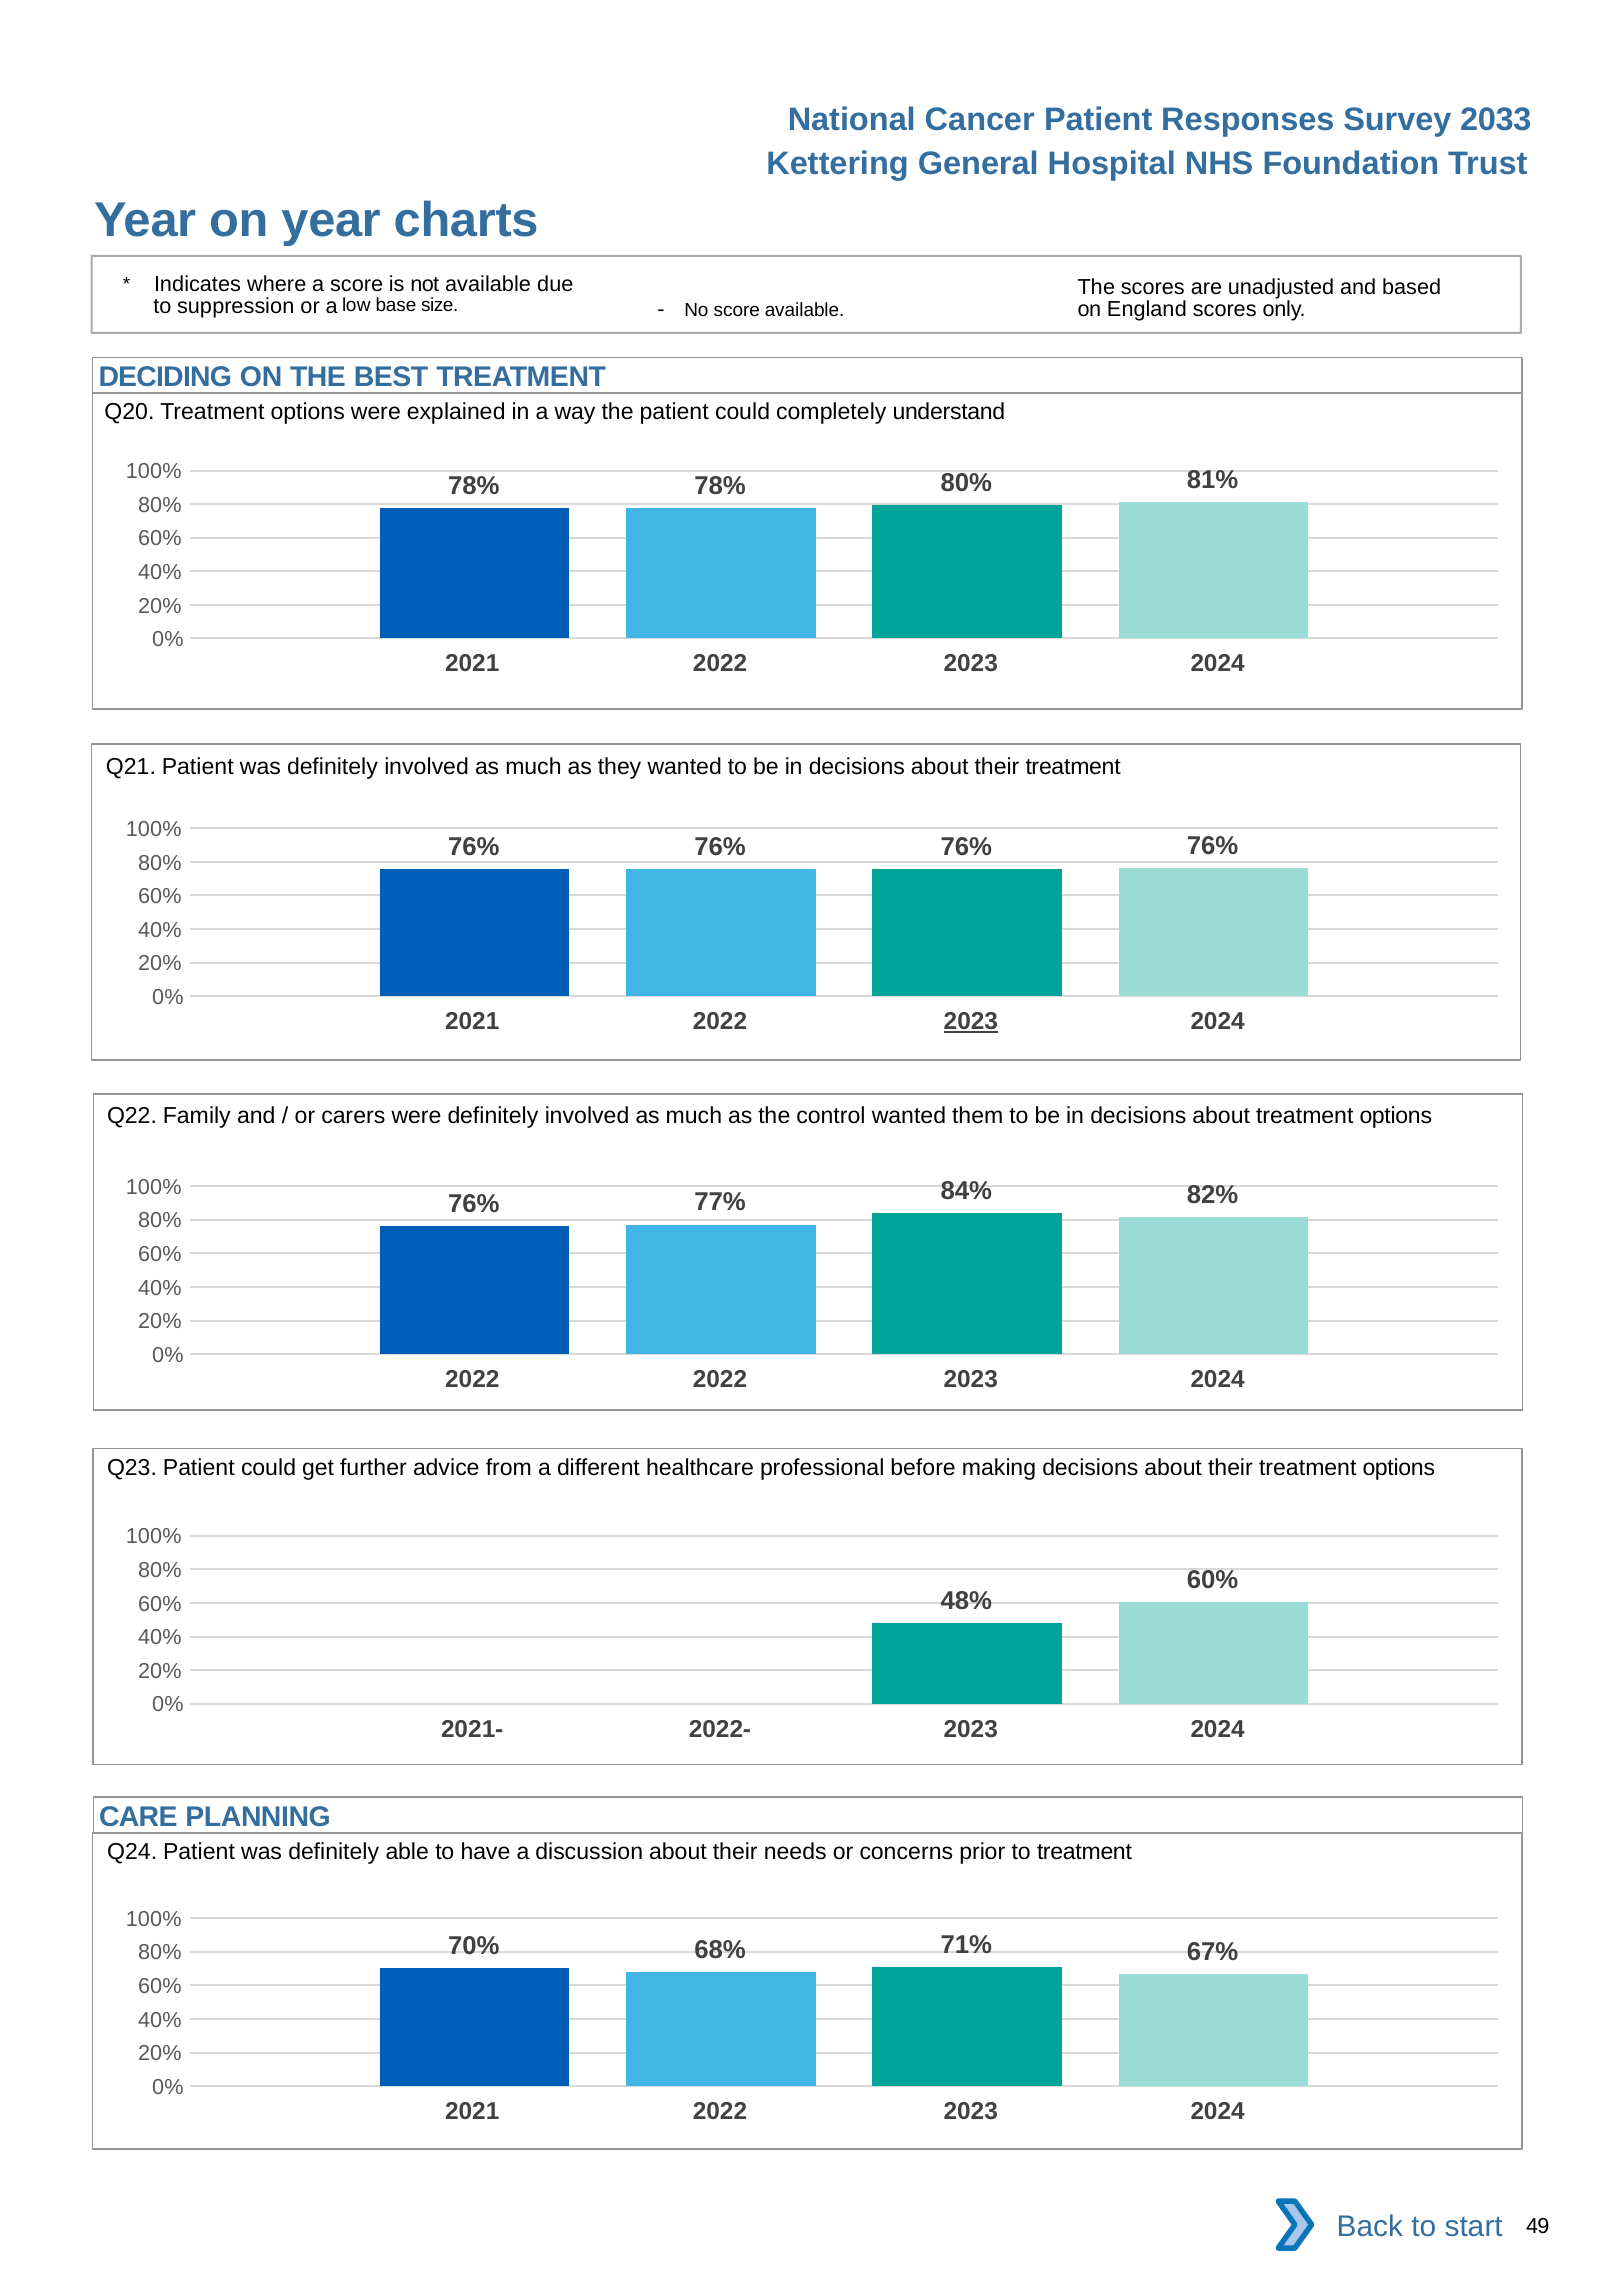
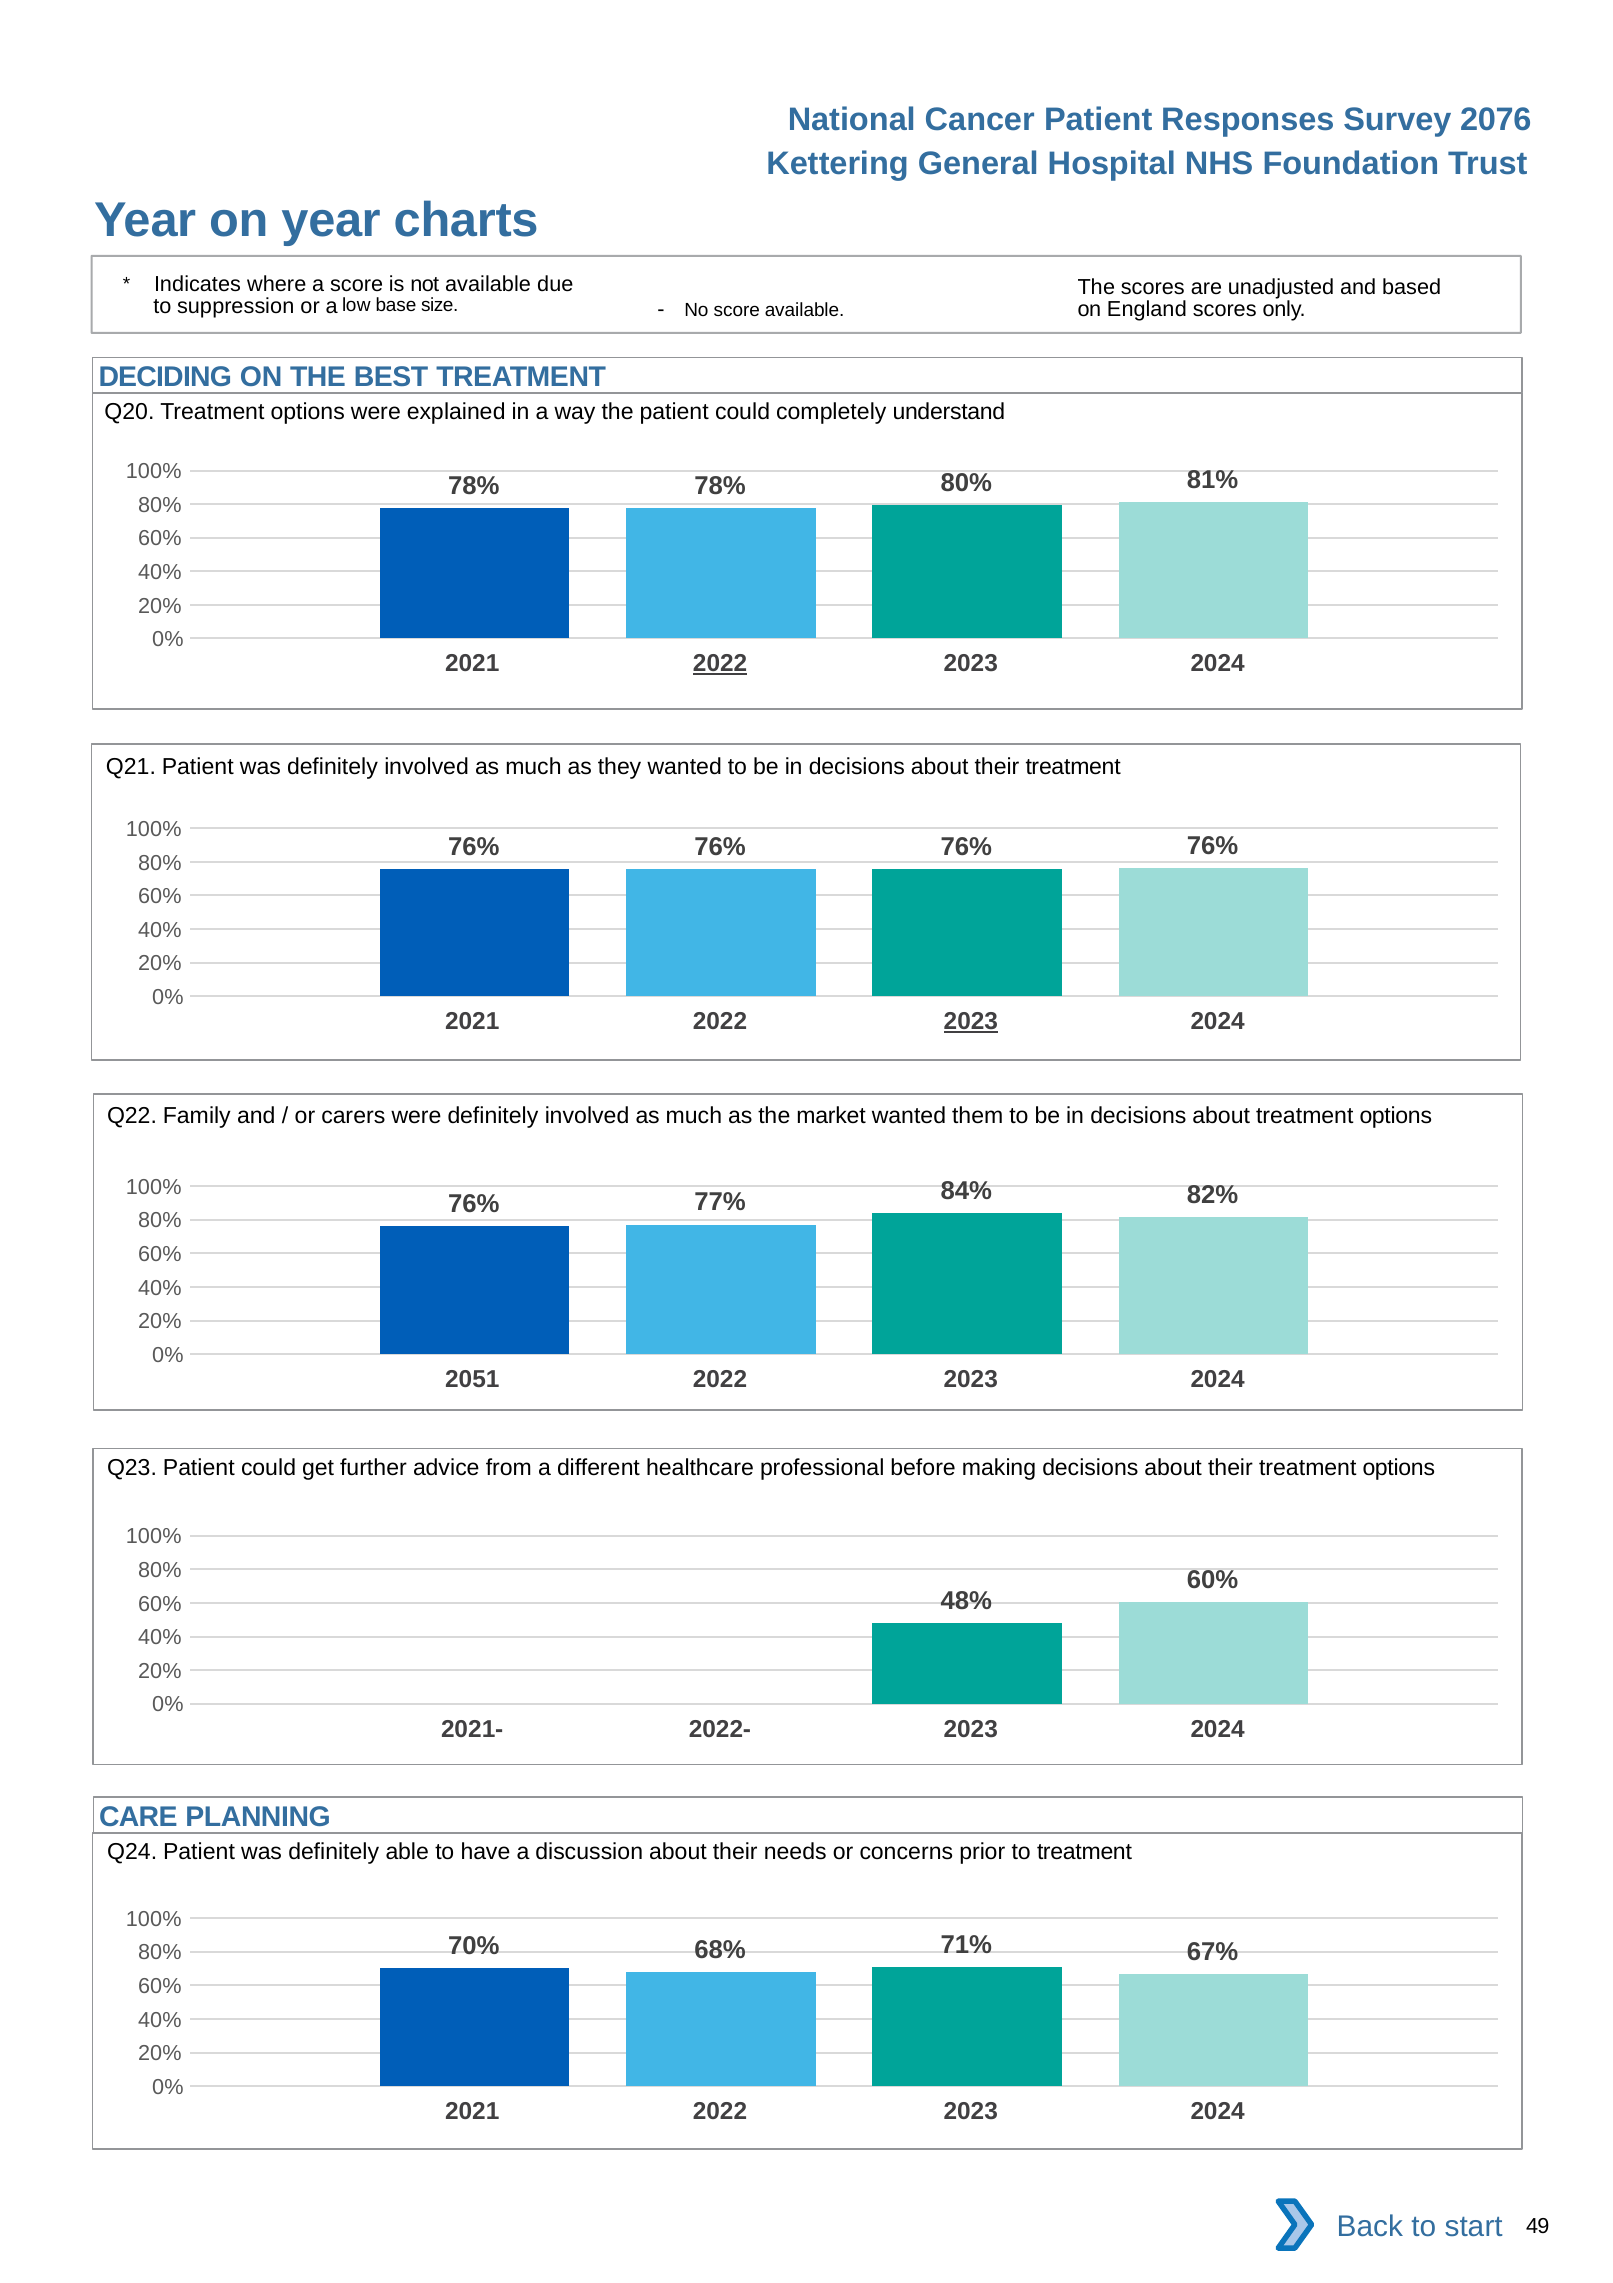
2033: 2033 -> 2076 (1496, 120)
2022 underline: none -> present (720, 663)
control: control -> market (831, 1116)
2022: 2022 -> 2051 (472, 1379)
